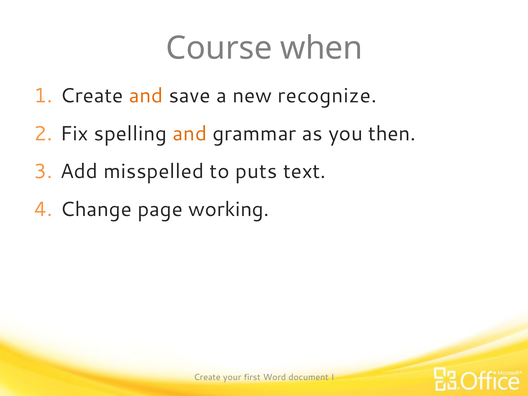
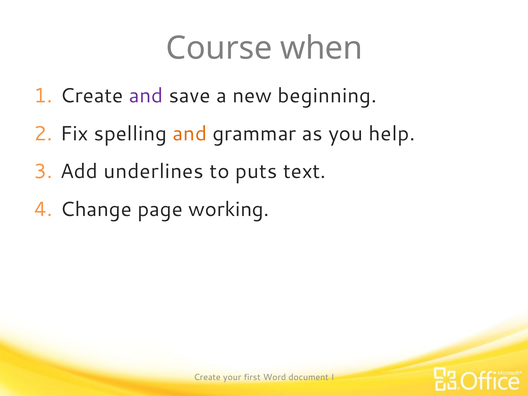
and colour: orange -> purple (146, 96)
recognize: recognize -> beginning (327, 96)
then: then -> help (392, 134)
misspelled: misspelled -> underlines (154, 171)
